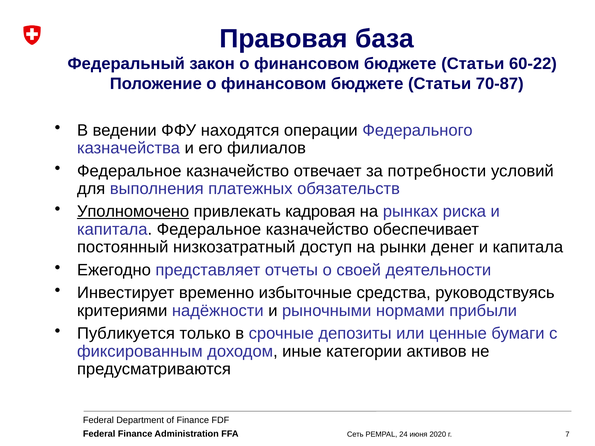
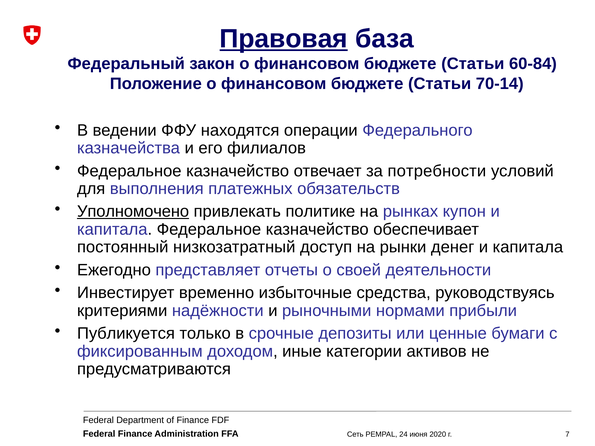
Правовая underline: none -> present (284, 39)
60-22: 60-22 -> 60-84 (533, 64)
70-87: 70-87 -> 70-14 (500, 84)
кадровая: кадровая -> политике (320, 212)
риска: риска -> купон (464, 212)
